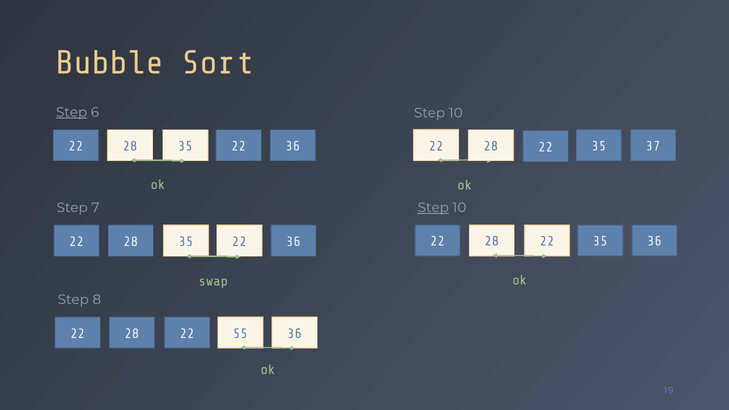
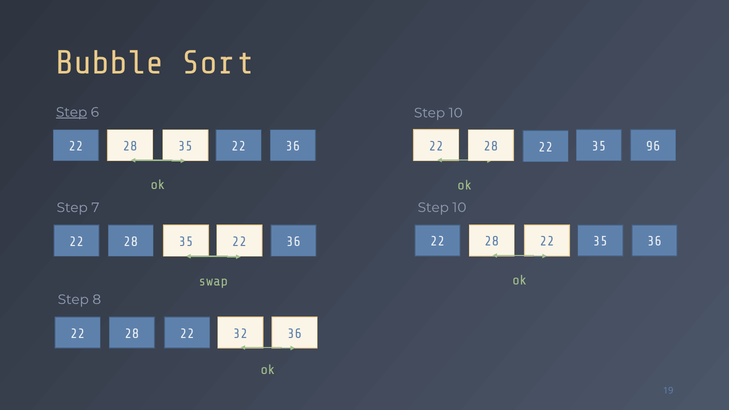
37: 37 -> 96 (653, 146)
Step underline: present -> none (433, 208)
55: 55 -> 32 (240, 334)
